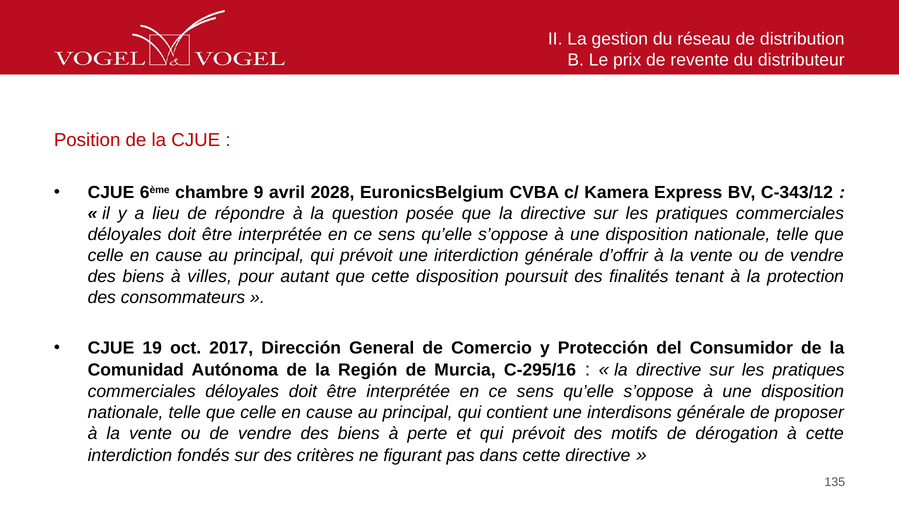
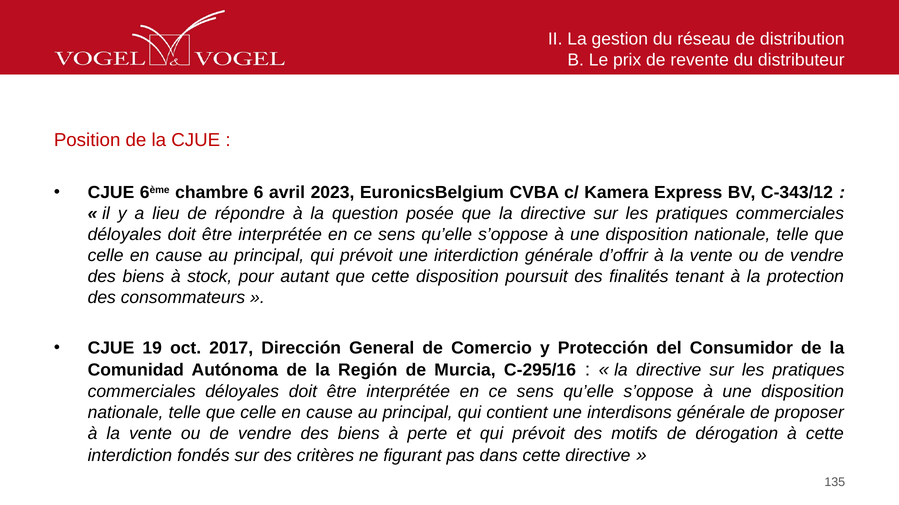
9: 9 -> 6 (259, 193)
2028: 2028 -> 2023 (333, 193)
villes: villes -> stock (210, 277)
